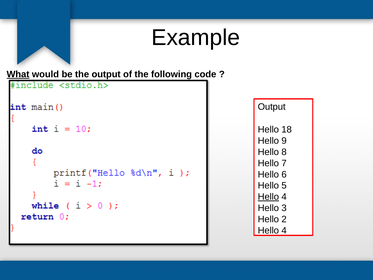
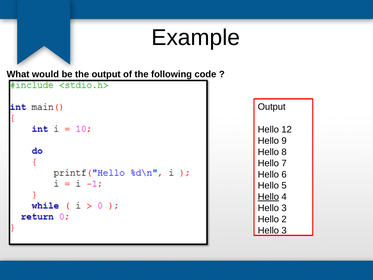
What underline: present -> none (18, 74)
18: 18 -> 12 (287, 130)
4: 4 -> 3 (284, 230)
